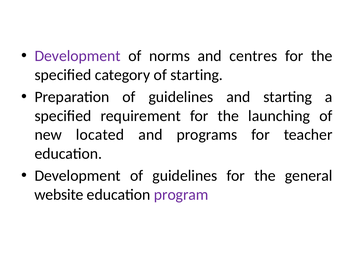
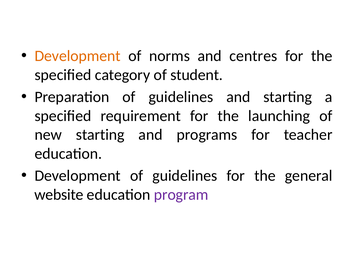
Development colour: purple -> orange (78, 56)
of starting: starting -> student (197, 75)
new located: located -> starting (100, 135)
